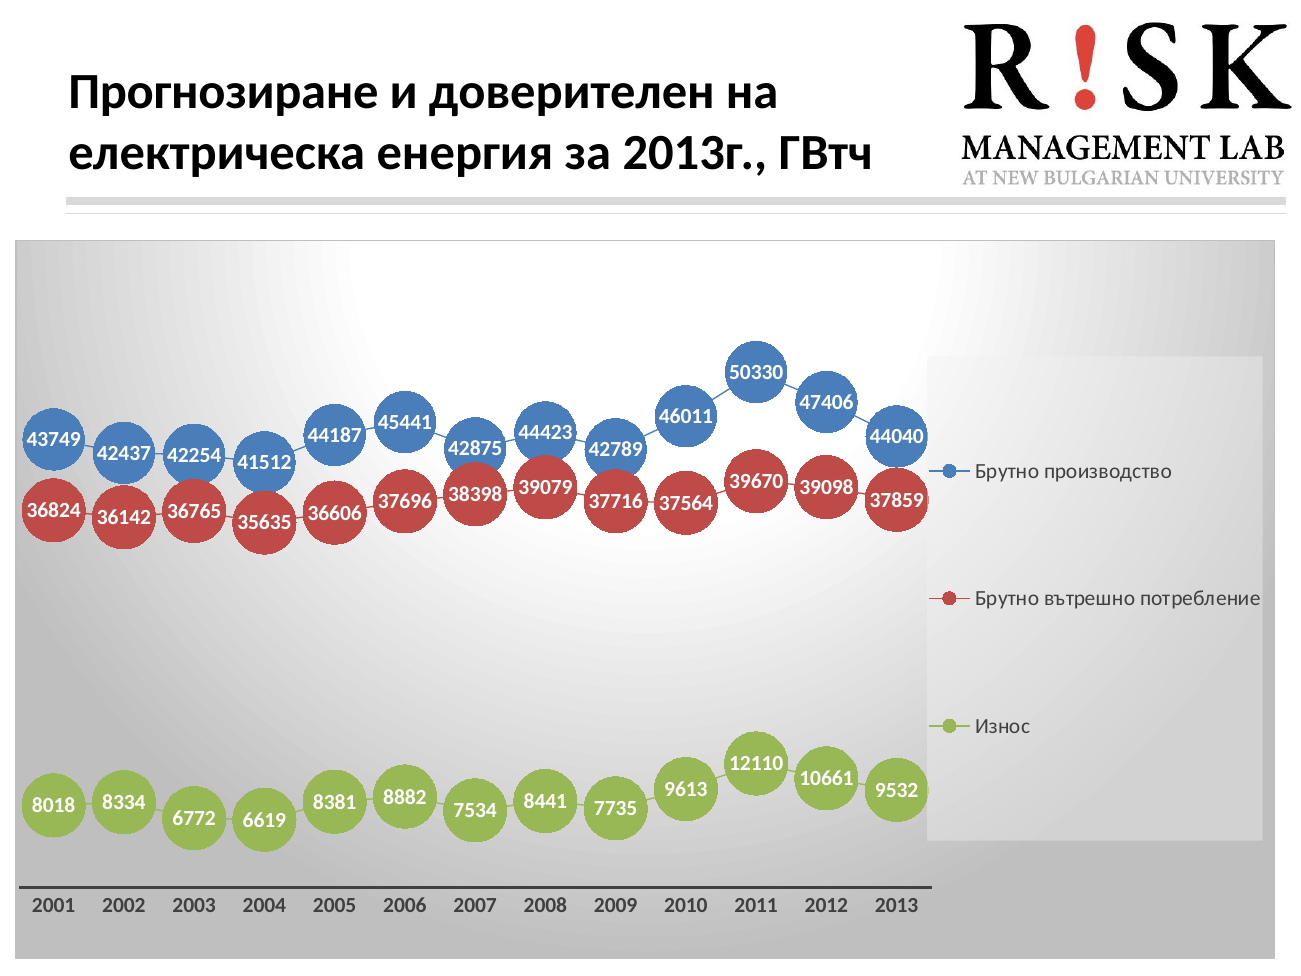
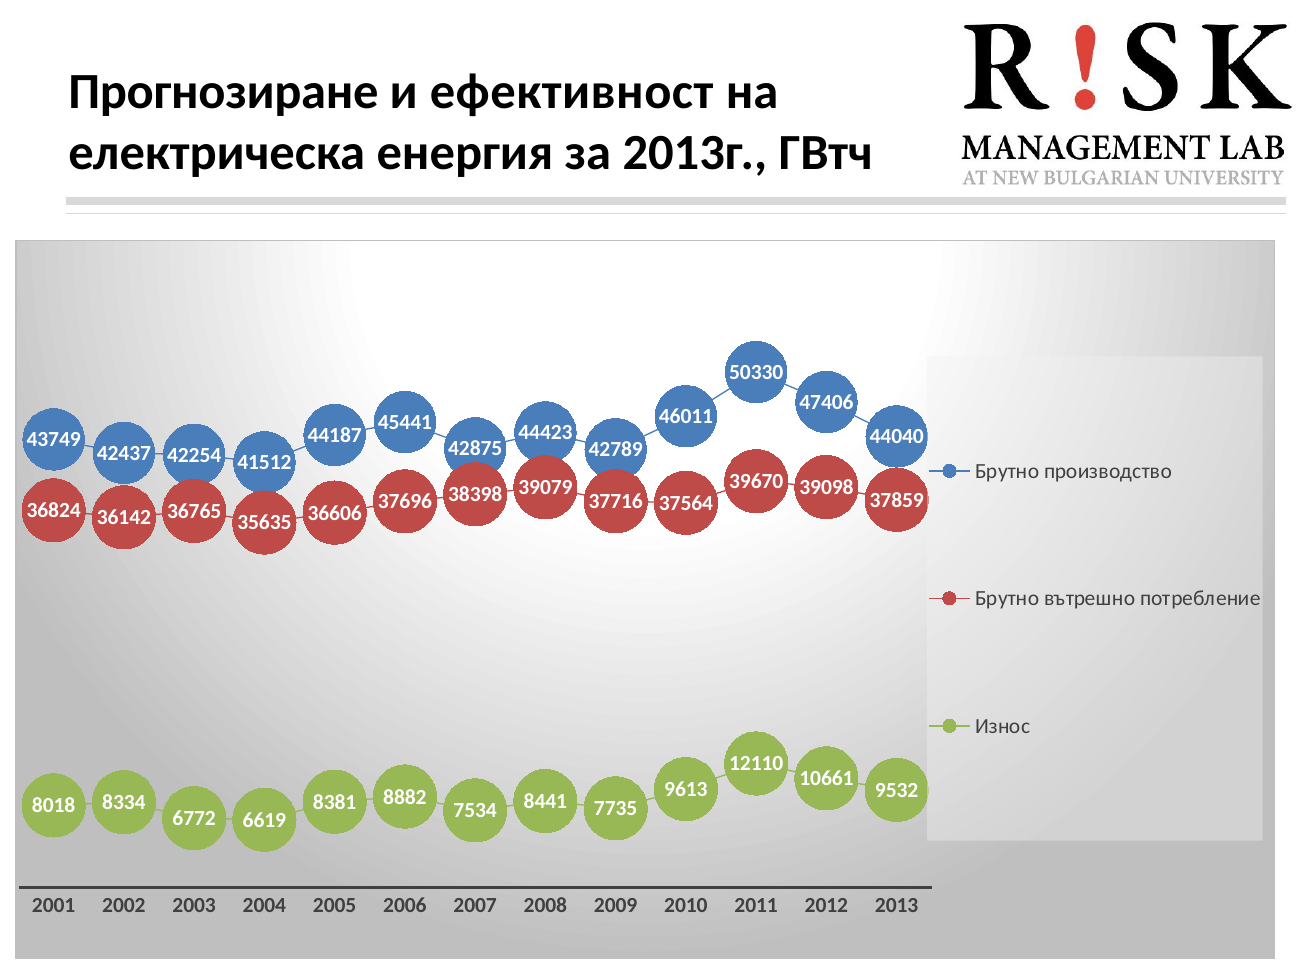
доверителен: доверителен -> ефективност (572, 92)
